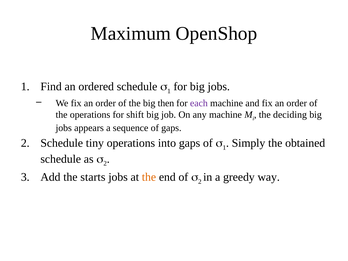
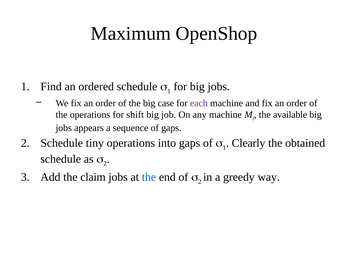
then: then -> case (166, 103)
deciding: deciding -> available (290, 115)
Simply: Simply -> Clearly (249, 143)
starts: starts -> claim (93, 177)
the colour: orange -> blue (149, 177)
